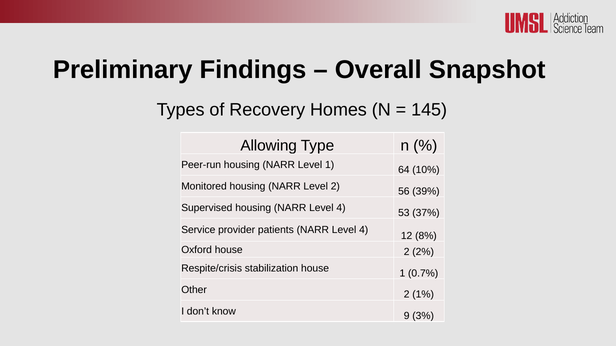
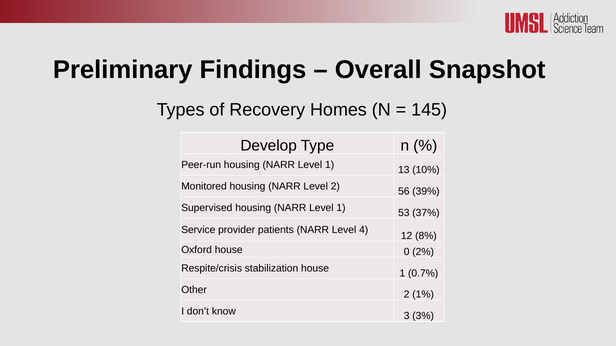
Allowing: Allowing -> Develop (269, 146)
64: 64 -> 13 (404, 170)
4: 4 -> 1 (341, 208)
house 2: 2 -> 0 (407, 252)
9: 9 -> 3 (407, 316)
